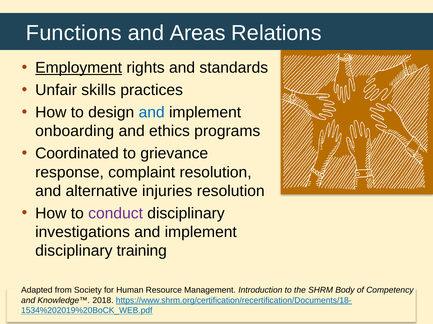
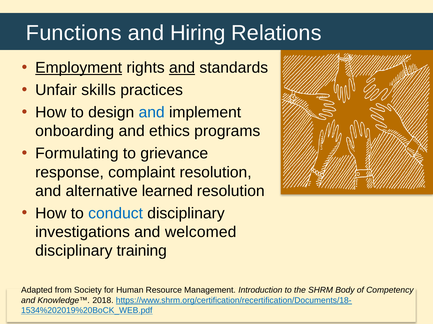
Areas: Areas -> Hiring (198, 33)
and underline: none -> present (182, 68)
Coordinated: Coordinated -> Formulating (77, 154)
injuries: injuries -> learned (167, 191)
conduct colour: purple -> blue (116, 214)
investigations and implement: implement -> welcomed (201, 232)
